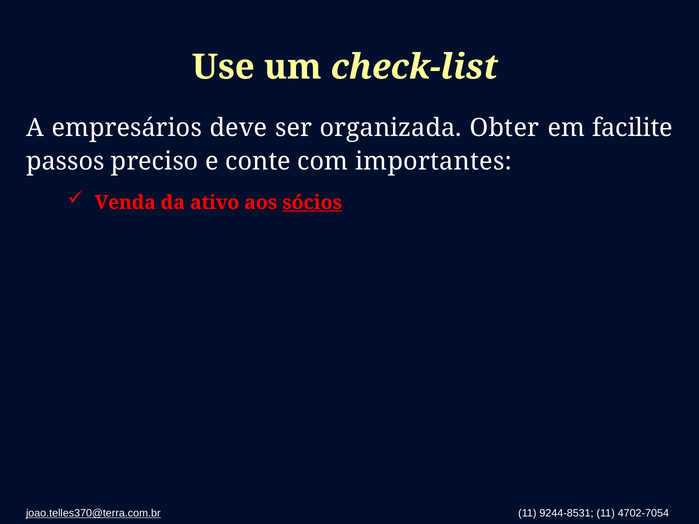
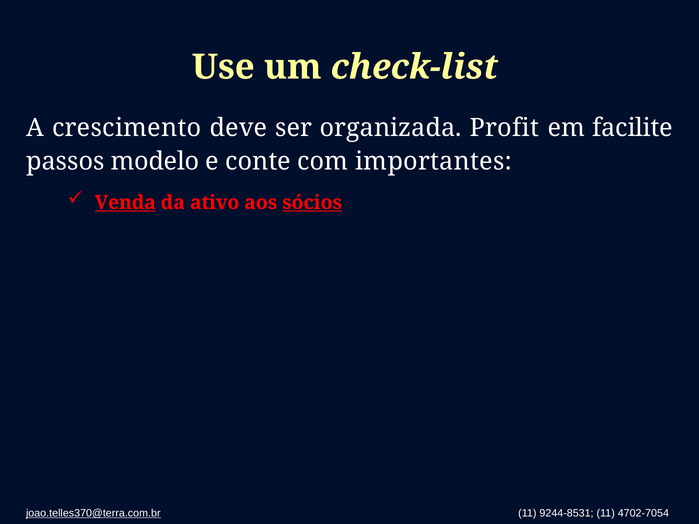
empresários: empresários -> crescimento (127, 128)
Obter: Obter -> Profit (504, 128)
preciso: preciso -> modelo (155, 161)
Venda underline: none -> present (125, 203)
